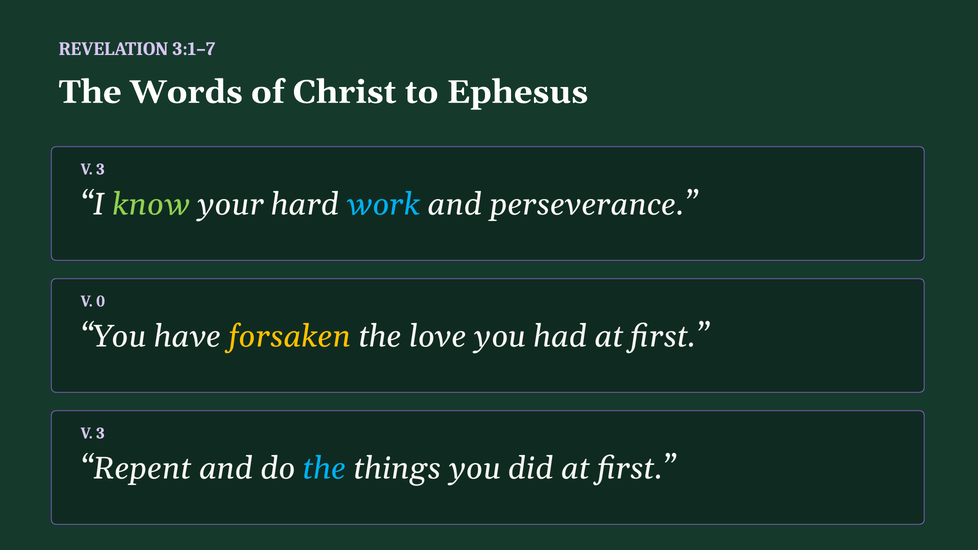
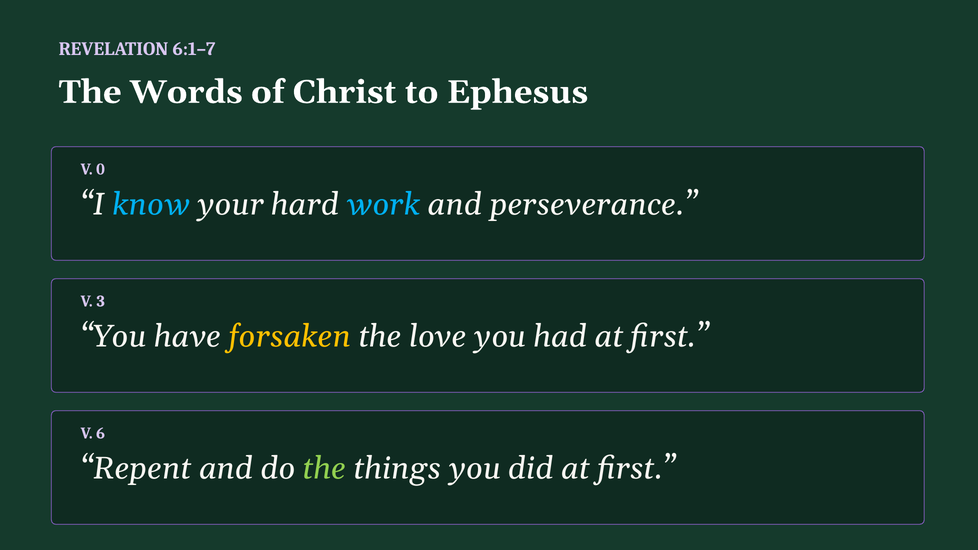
3:1–7: 3:1–7 -> 6:1–7 (194, 49)
3: 3 -> 0 (100, 169)
know colour: light green -> light blue (151, 204)
0: 0 -> 3 (101, 302)
3: 3 -> 6 (101, 434)
the colour: light blue -> light green (325, 468)
